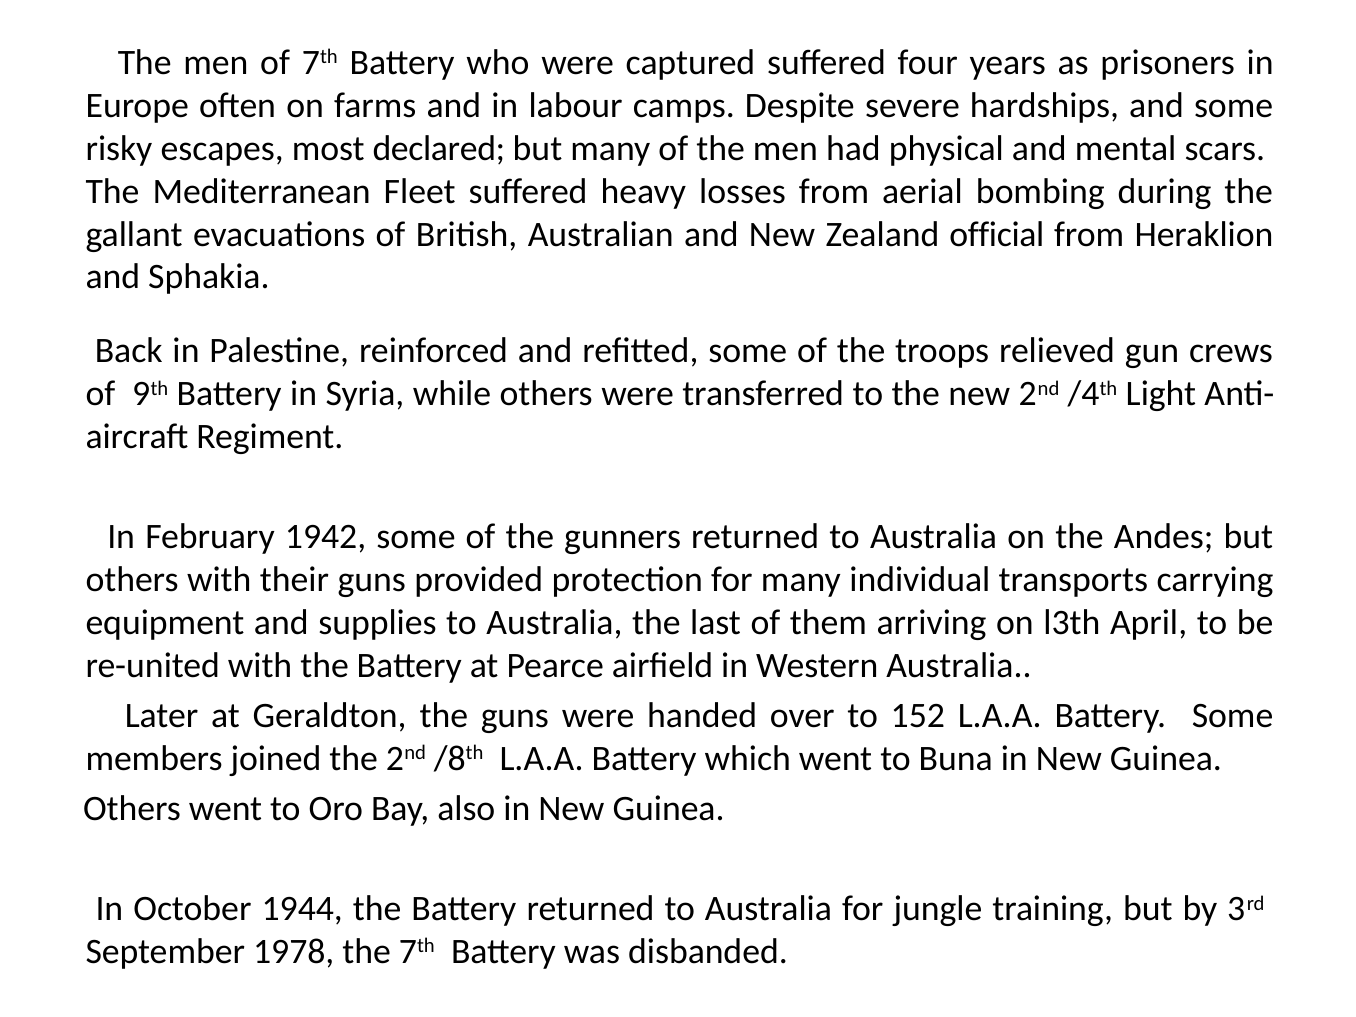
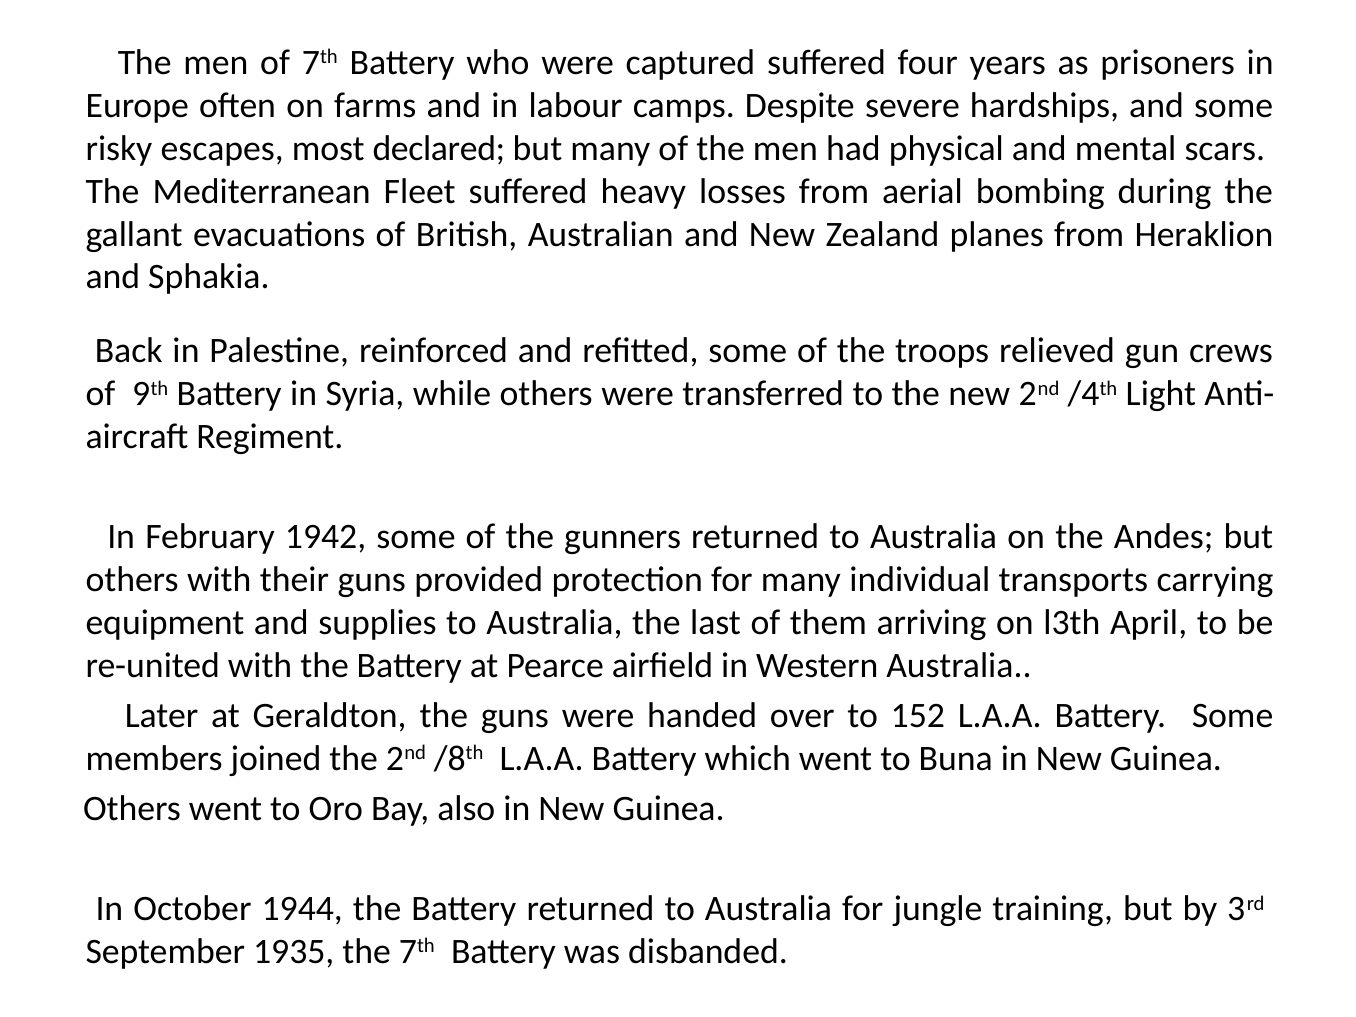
official: official -> planes (997, 234)
1978: 1978 -> 1935 (294, 952)
